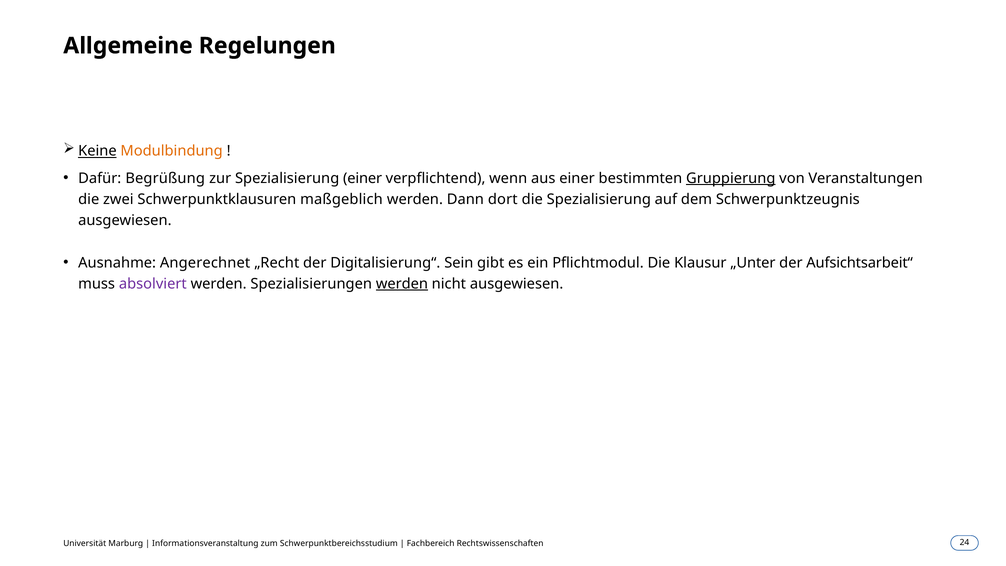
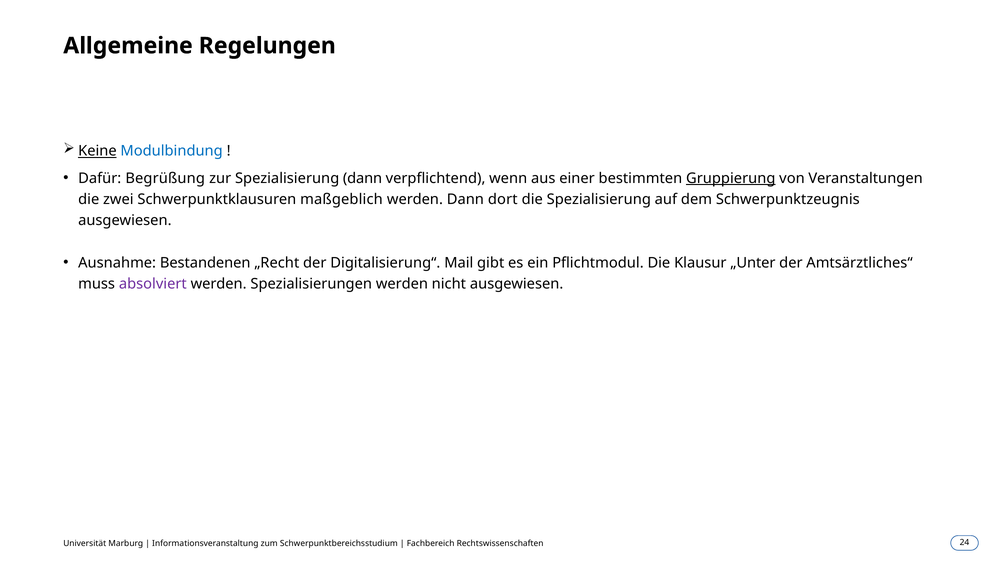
Modulbindung colour: orange -> blue (172, 151)
Spezialisierung einer: einer -> dann (363, 178)
Angerechnet: Angerechnet -> Bestandenen (205, 263)
Sein: Sein -> Mail (459, 263)
Aufsichtsarbeit“: Aufsichtsarbeit“ -> Amtsärztliches“ (860, 263)
werden underline: present -> none (402, 284)
